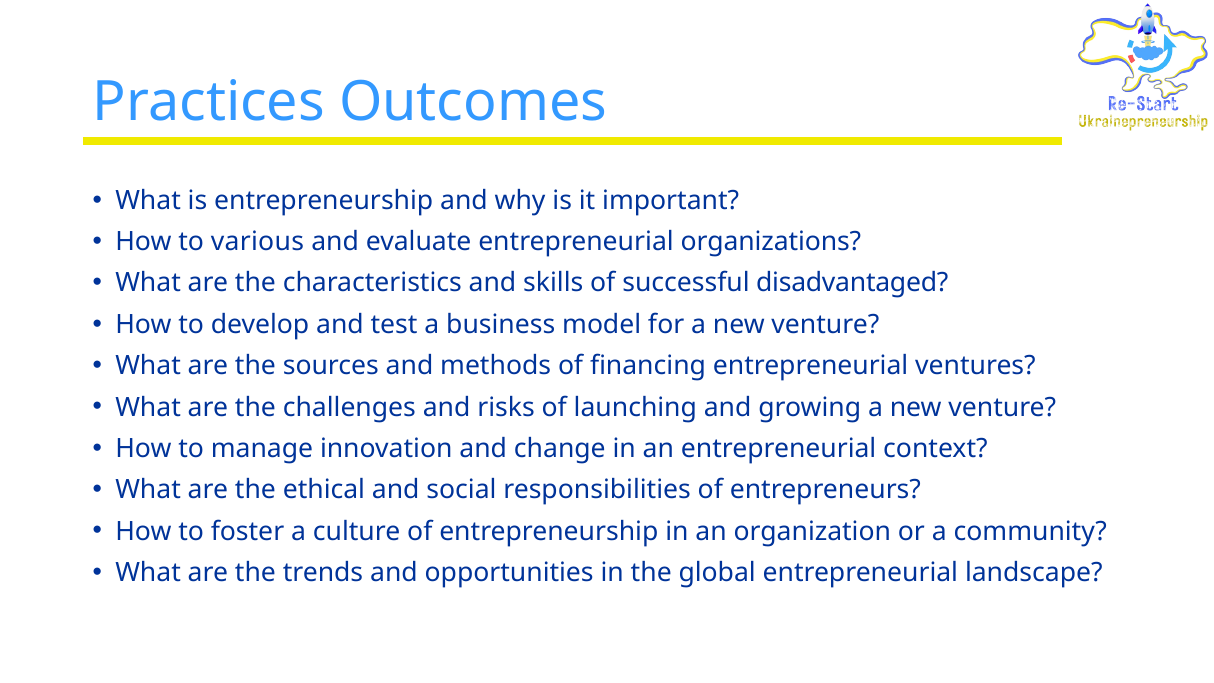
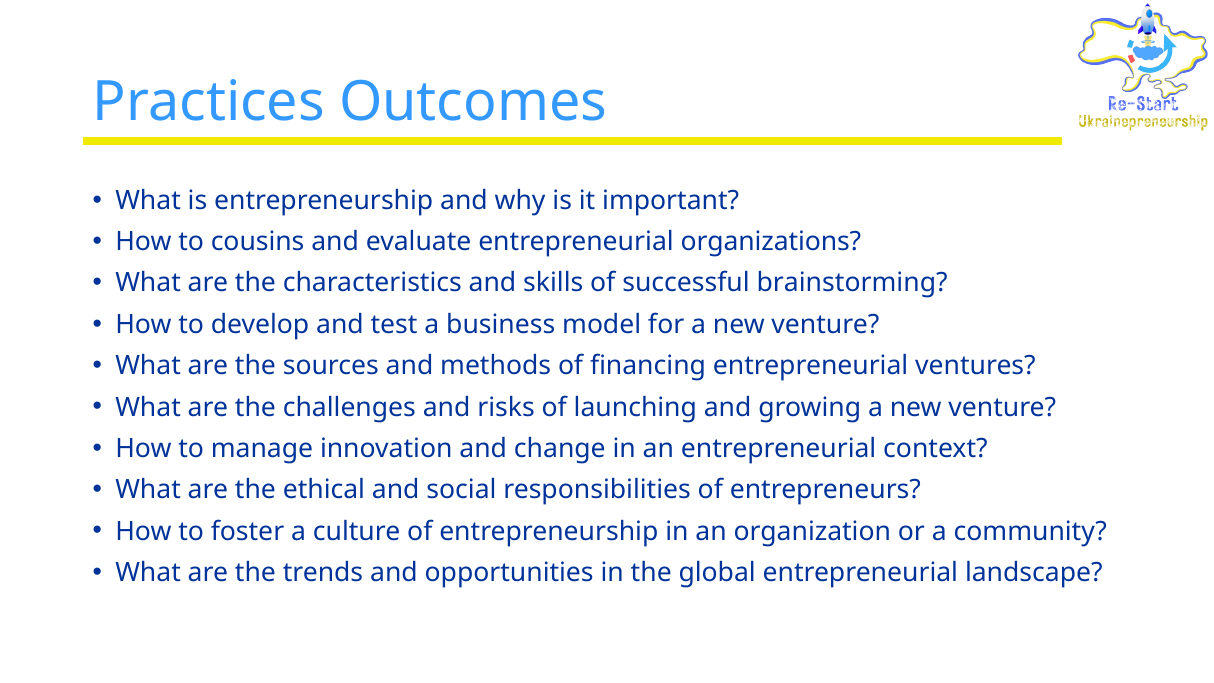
various: various -> cousins (258, 242)
disadvantaged: disadvantaged -> brainstorming (852, 283)
